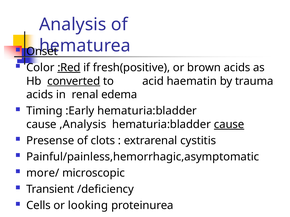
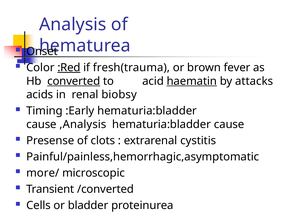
fresh(positive: fresh(positive -> fresh(trauma (131, 68)
brown acids: acids -> fever (237, 68)
haematin underline: none -> present (192, 81)
trauma: trauma -> attacks (254, 81)
edema: edema -> biobsy (119, 95)
cause underline: present -> none (229, 125)
/deficiency: /deficiency -> /converted (106, 190)
looking: looking -> bladder (88, 206)
